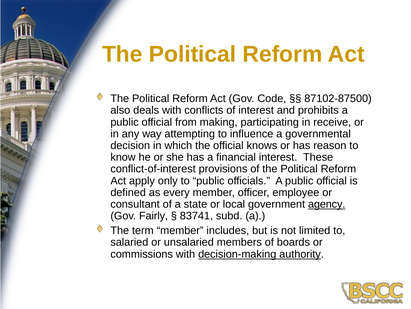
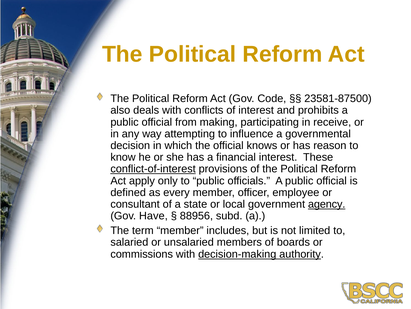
87102-87500: 87102-87500 -> 23581-87500 (338, 98)
conflict-of-interest underline: none -> present (153, 169)
Fairly: Fairly -> Have (153, 216)
83741: 83741 -> 88956 (196, 216)
